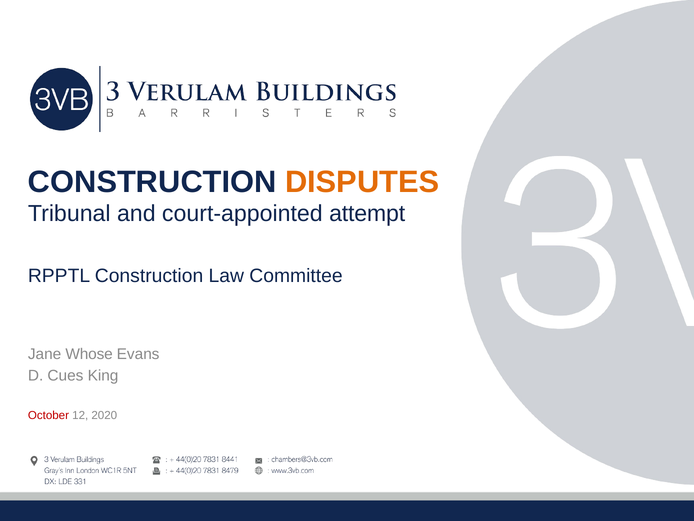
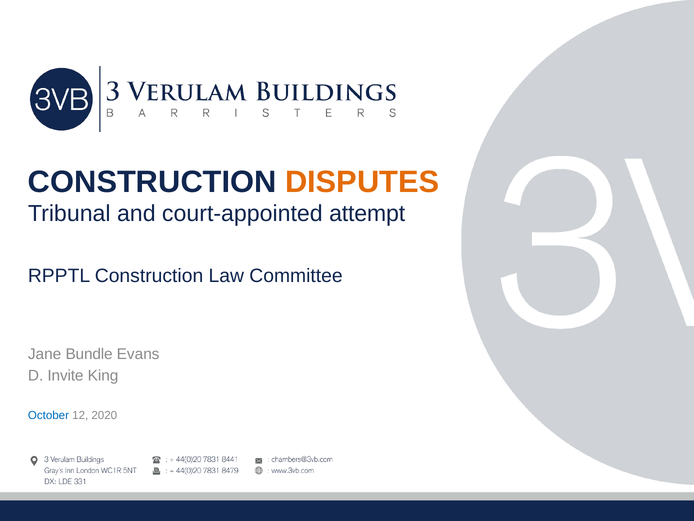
Whose: Whose -> Bundle (89, 354)
Cues: Cues -> Invite (66, 375)
October colour: red -> blue (48, 415)
